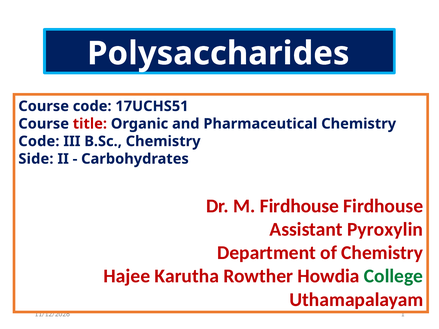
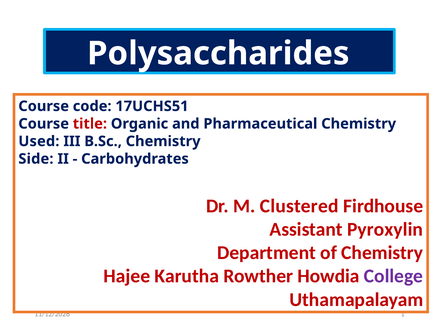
Code: Code -> Used (39, 141)
M Firdhouse: Firdhouse -> Clustered (299, 206)
College colour: green -> purple (394, 276)
